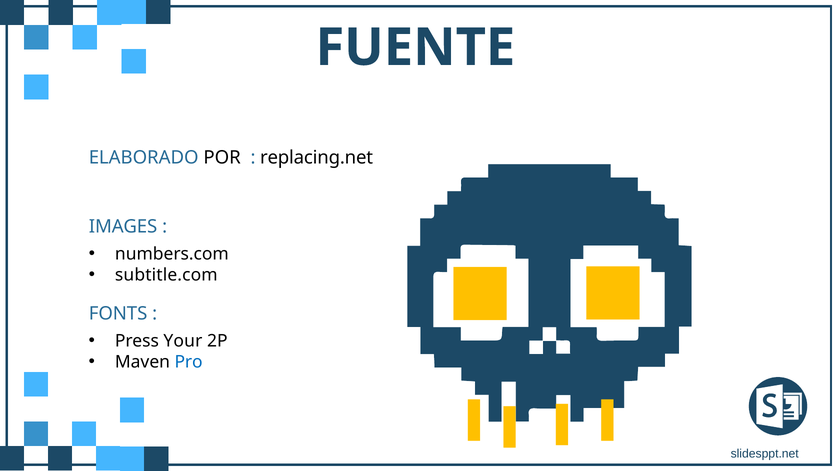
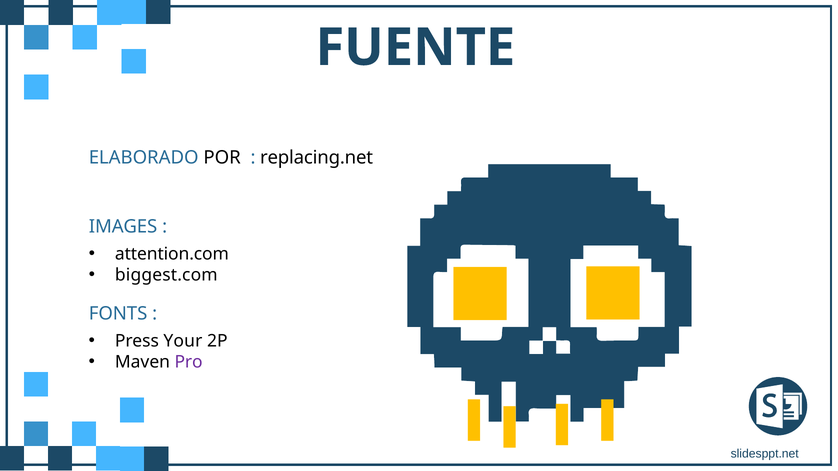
numbers.com: numbers.com -> attention.com (172, 254)
subtitle.com: subtitle.com -> biggest.com (166, 275)
Pro colour: blue -> purple (189, 362)
